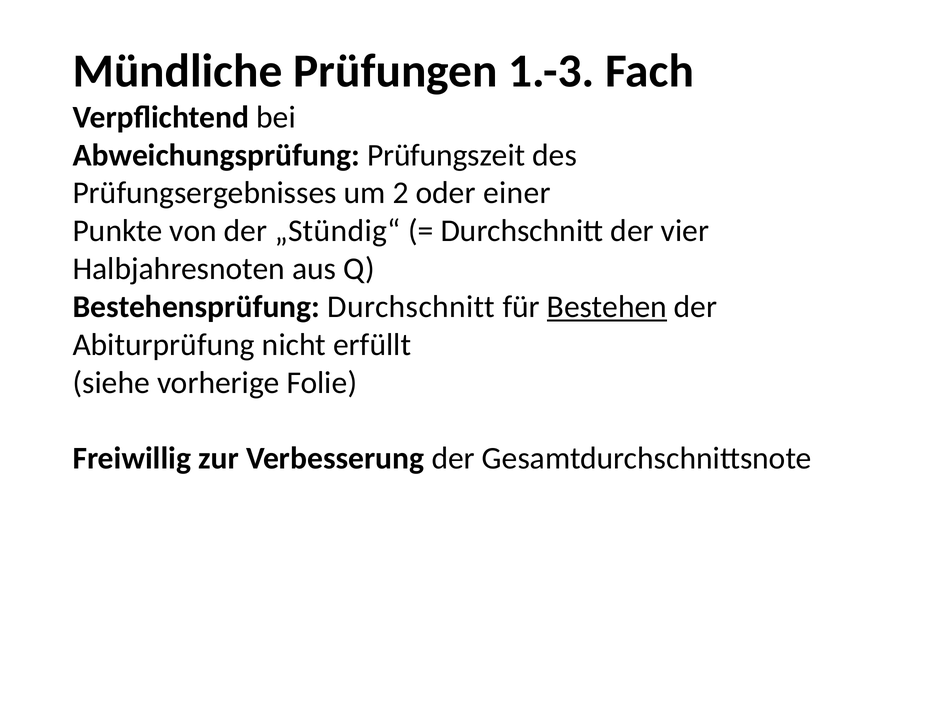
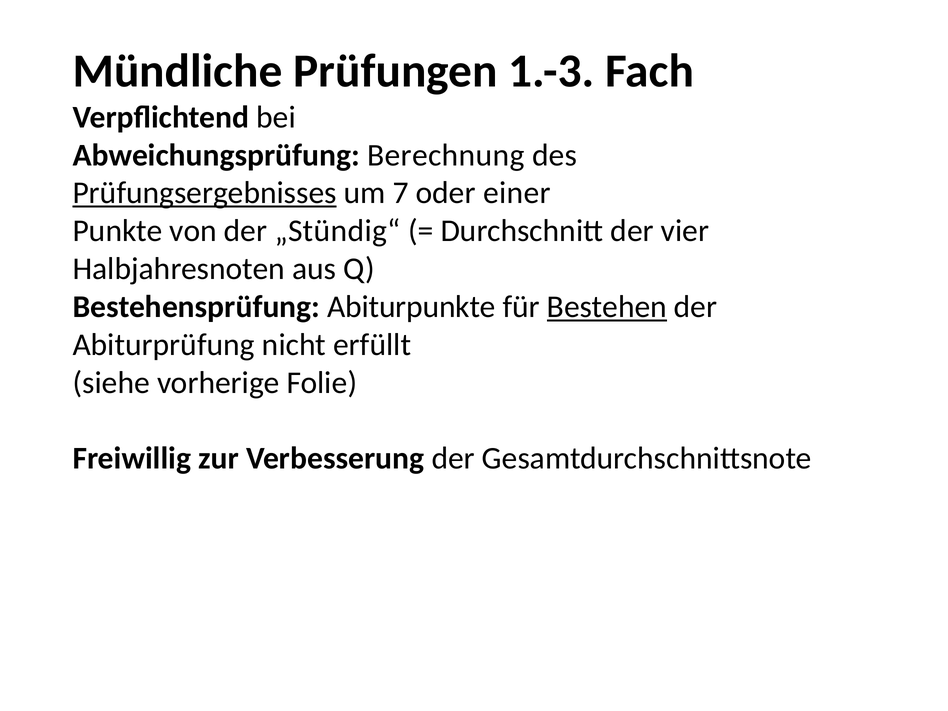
Prüfungszeit: Prüfungszeit -> Berechnung (446, 155)
Prüfungsergebnisses underline: none -> present (205, 193)
2: 2 -> 7 (401, 193)
Bestehensprüfung Durchschnitt: Durchschnitt -> Abiturpunkte (411, 307)
